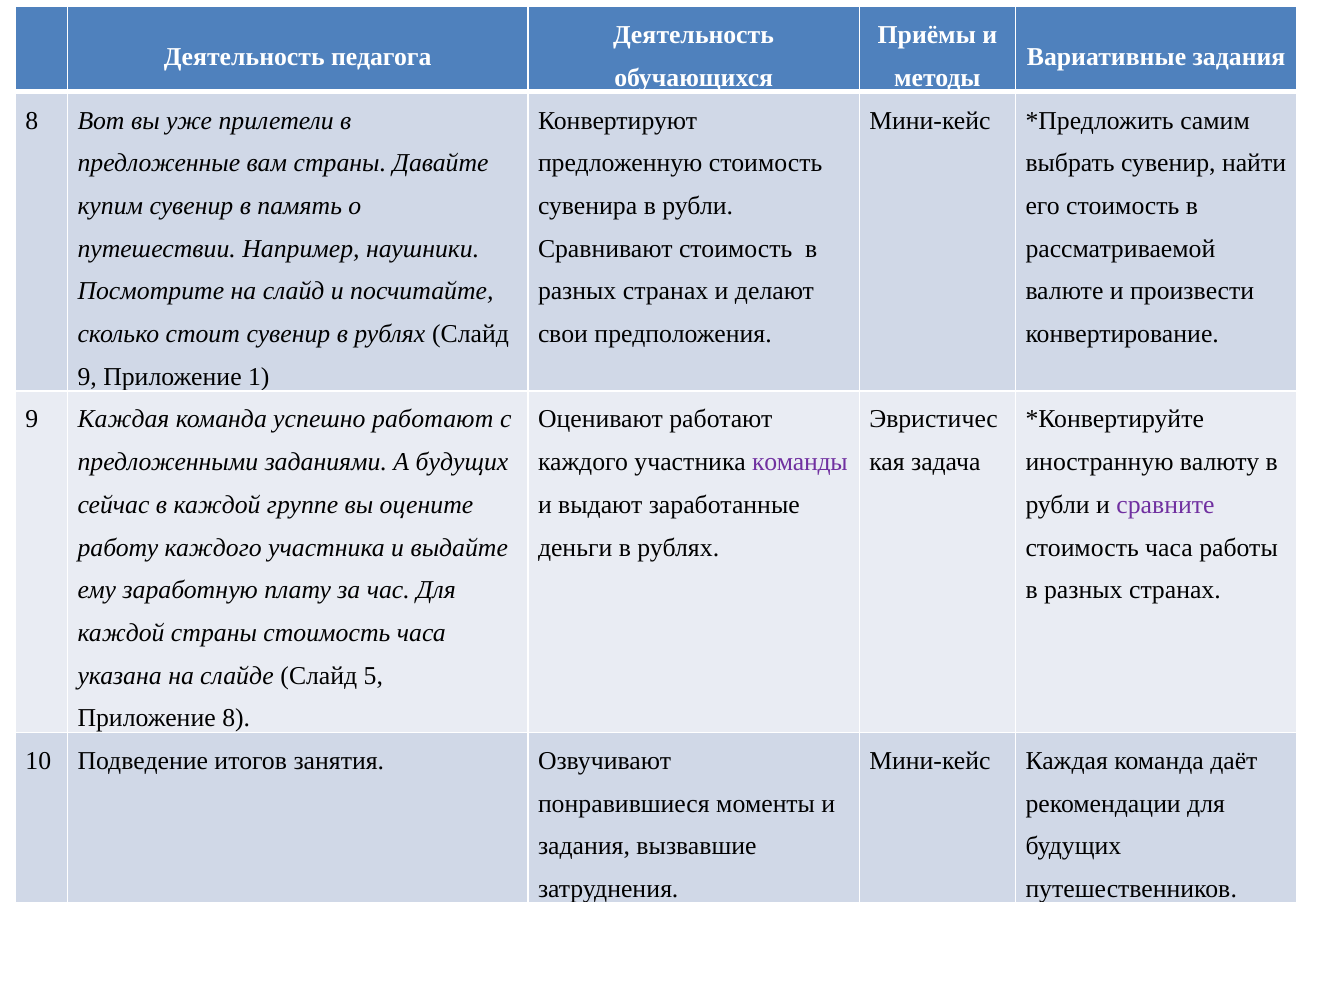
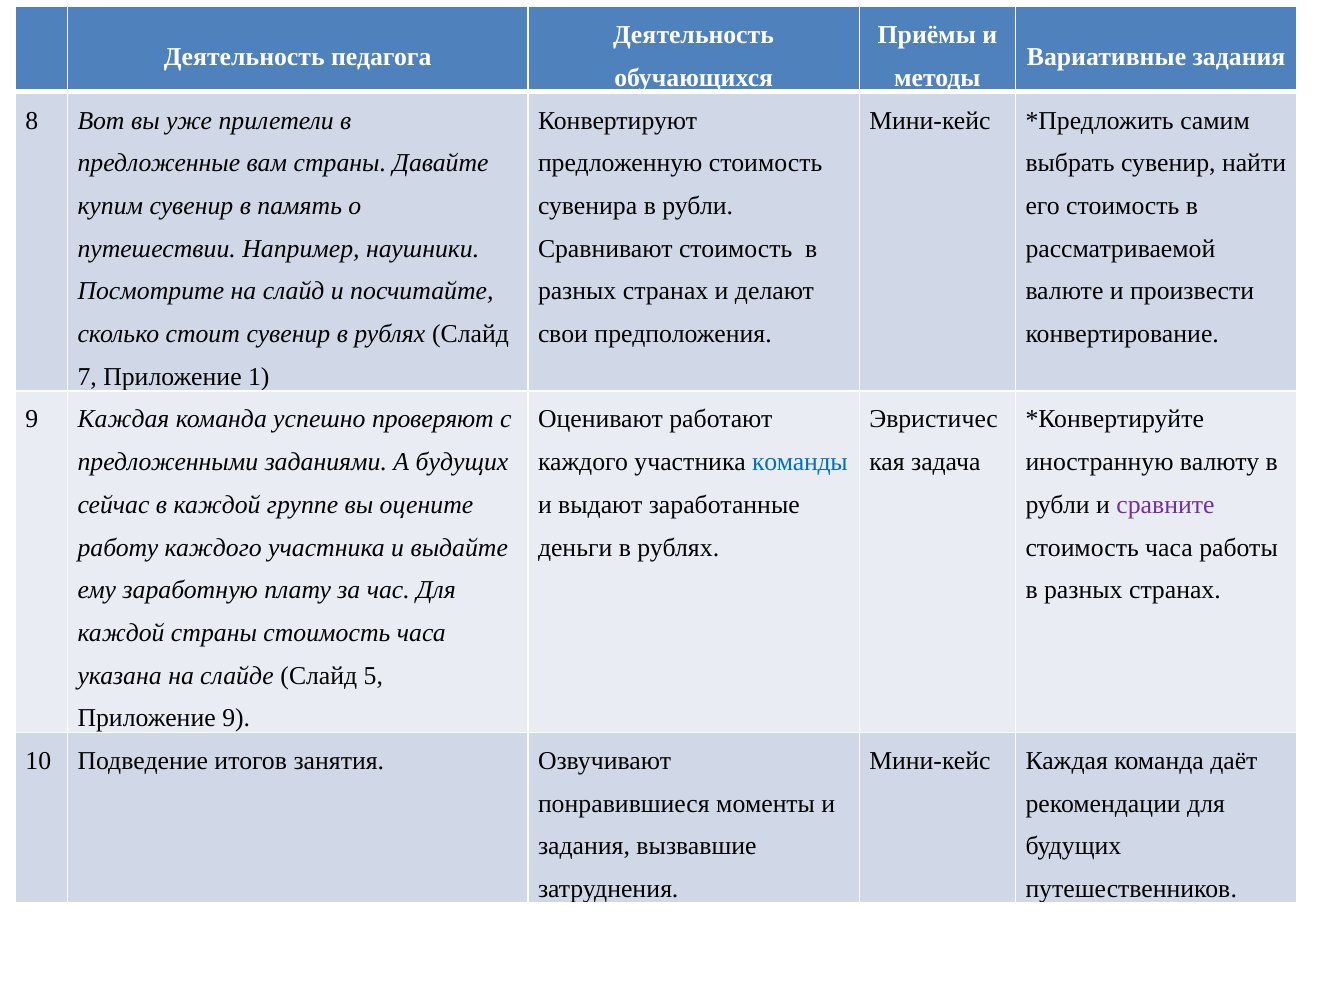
9: 9 -> 7 (87, 376)
успешно работают: работают -> проверяют (433, 419)
команды colour: purple -> blue (800, 462)
Приложение 8: 8 -> 9 (236, 718)
